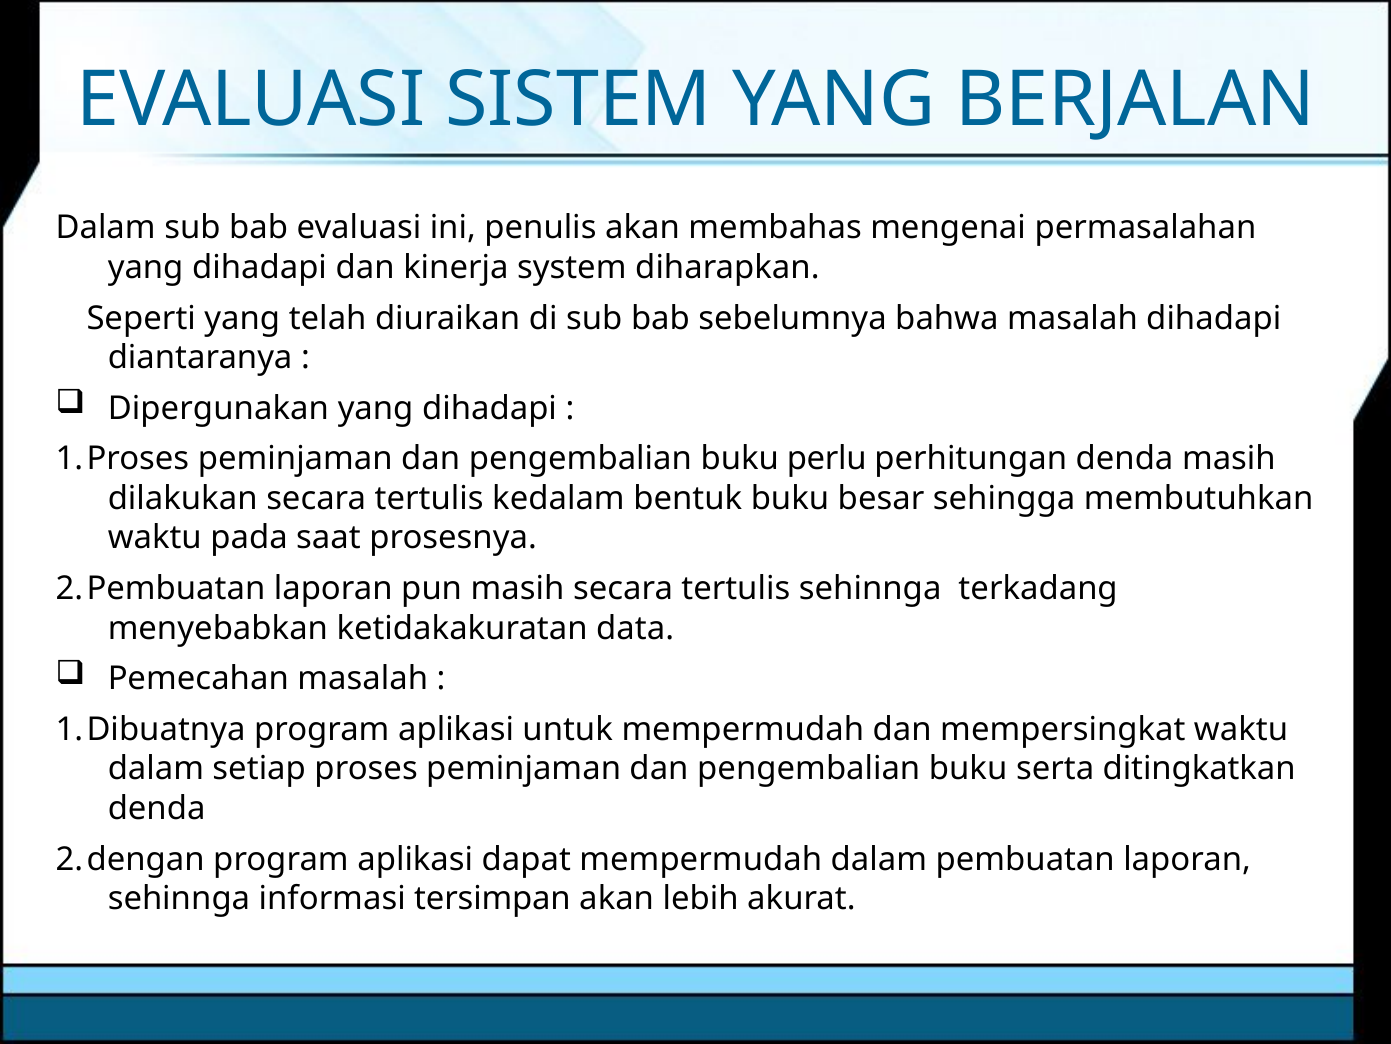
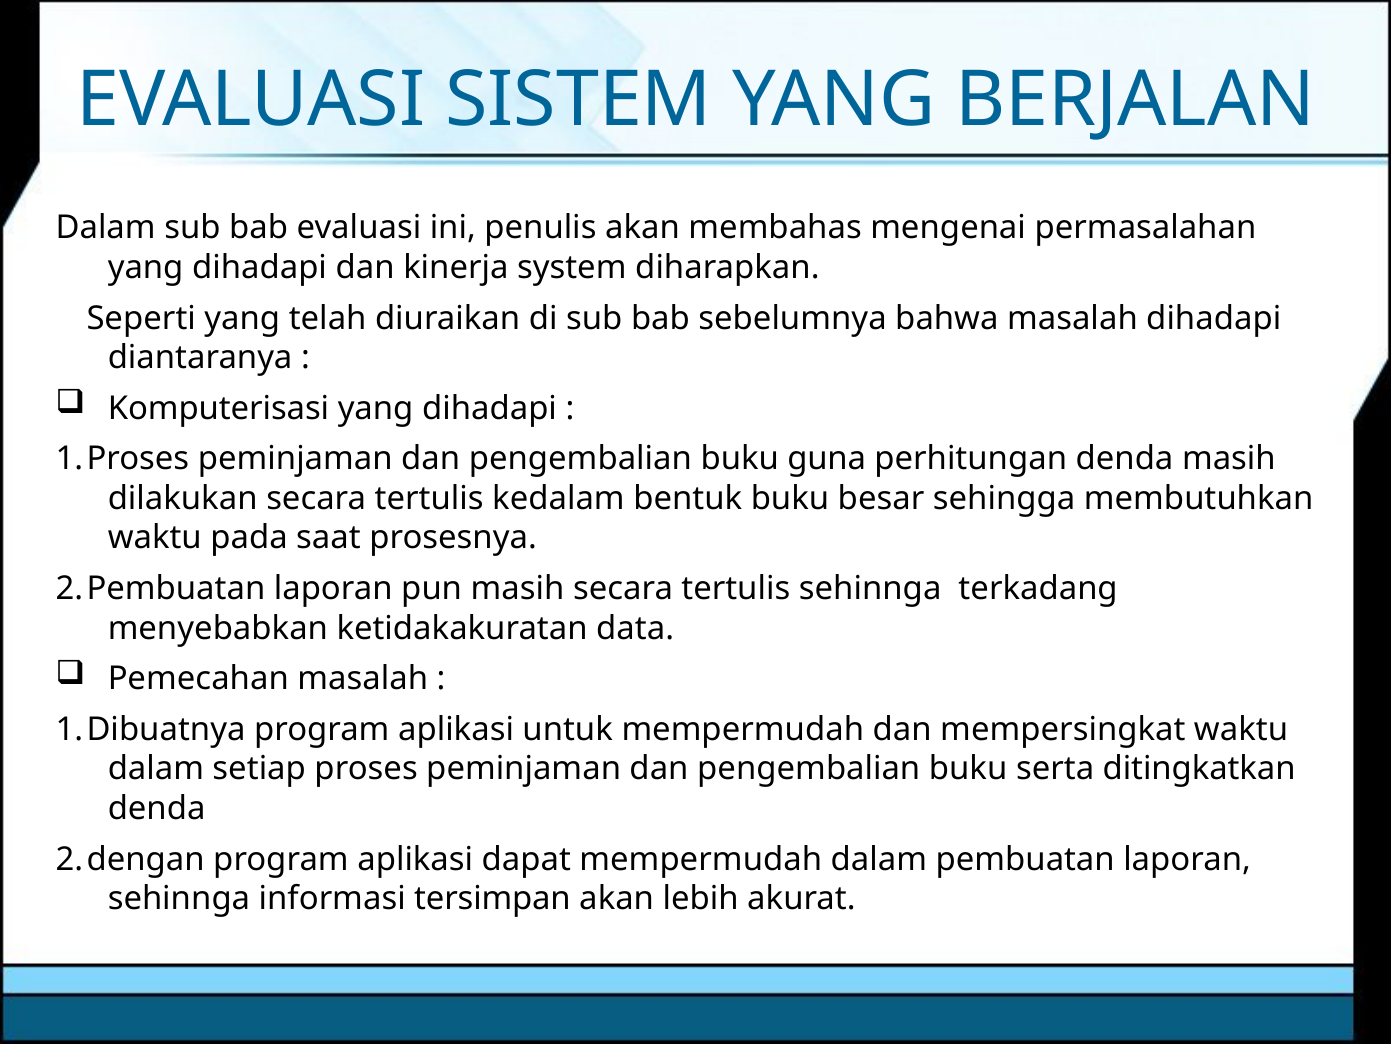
Dipergunakan: Dipergunakan -> Komputerisasi (218, 408)
perlu: perlu -> guna (827, 459)
